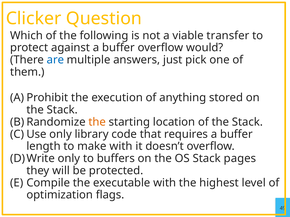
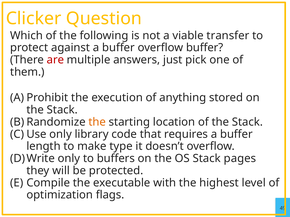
overflow would: would -> buffer (205, 48)
are colour: blue -> red (55, 60)
make with: with -> type (121, 147)
